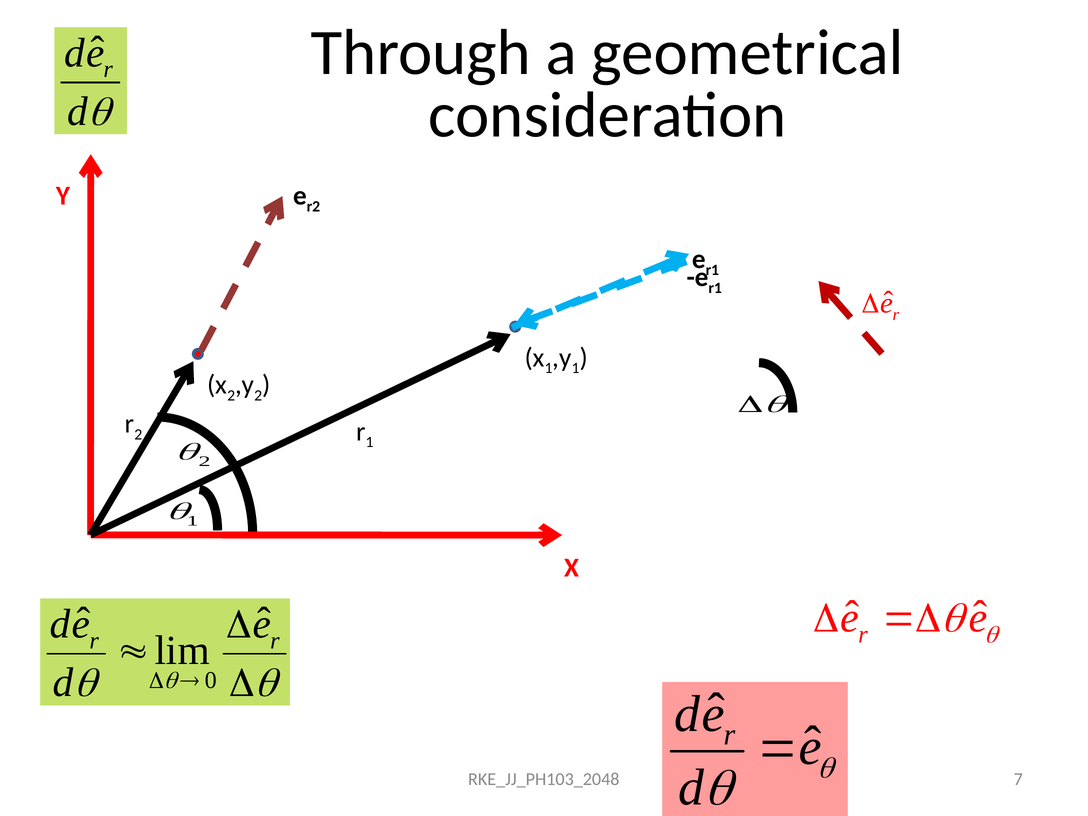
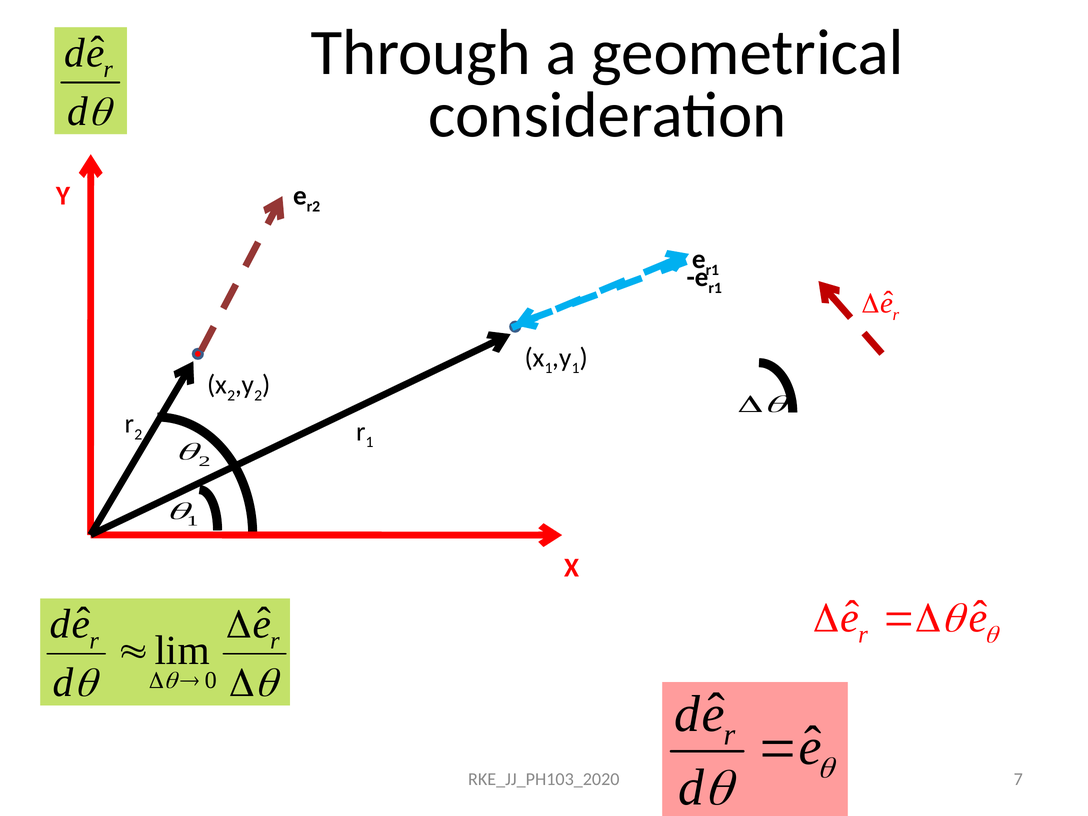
RKE_JJ_PH103_2048: RKE_JJ_PH103_2048 -> RKE_JJ_PH103_2020 (544, 779)
